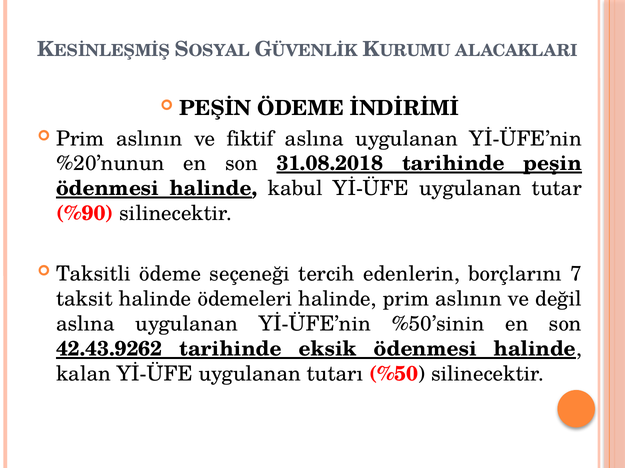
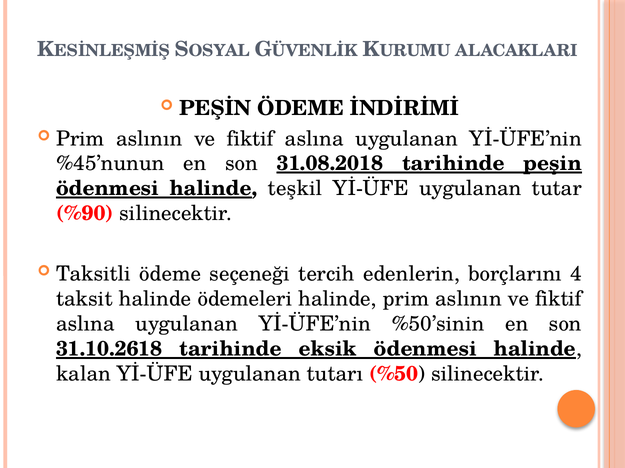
%20’nunun: %20’nunun -> %45’nunun (110, 164)
kabul: kabul -> teşkil (295, 189)
7: 7 -> 4 (576, 274)
değil: değil -> fiktif (558, 299)
42.43.9262: 42.43.9262 -> 31.10.2618 (109, 349)
